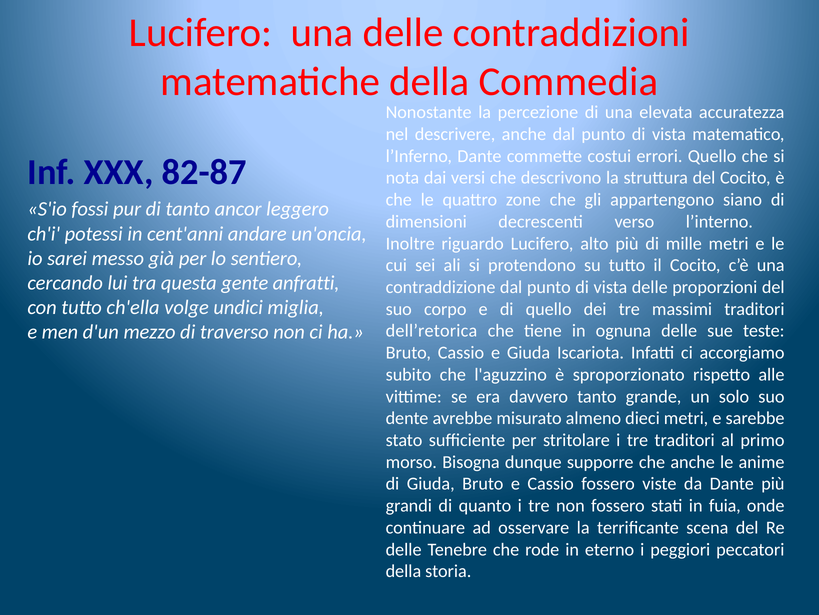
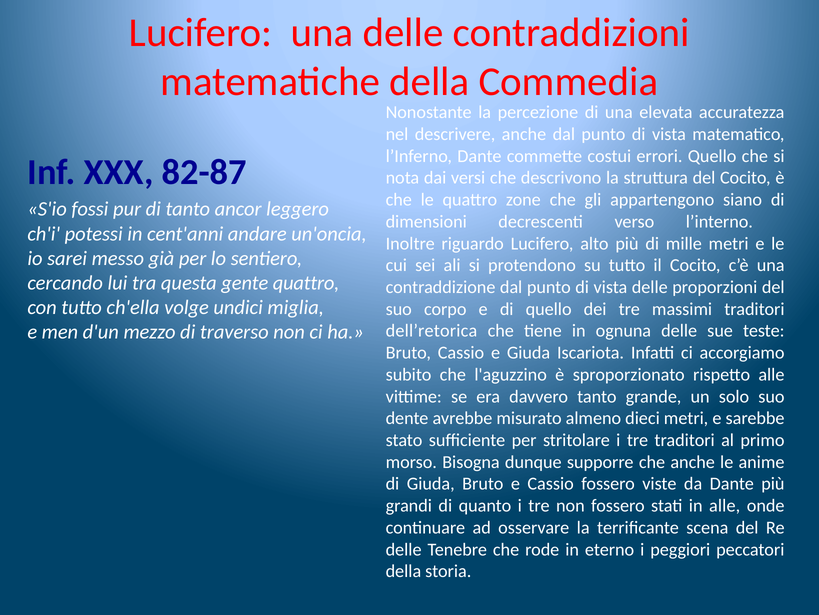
gente anfratti: anfratti -> quattro (306, 283)
in fuia: fuia -> alle (725, 505)
